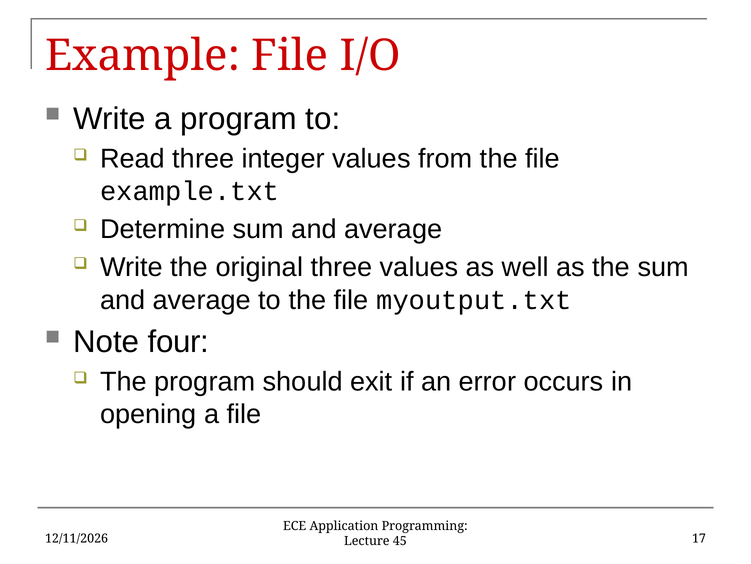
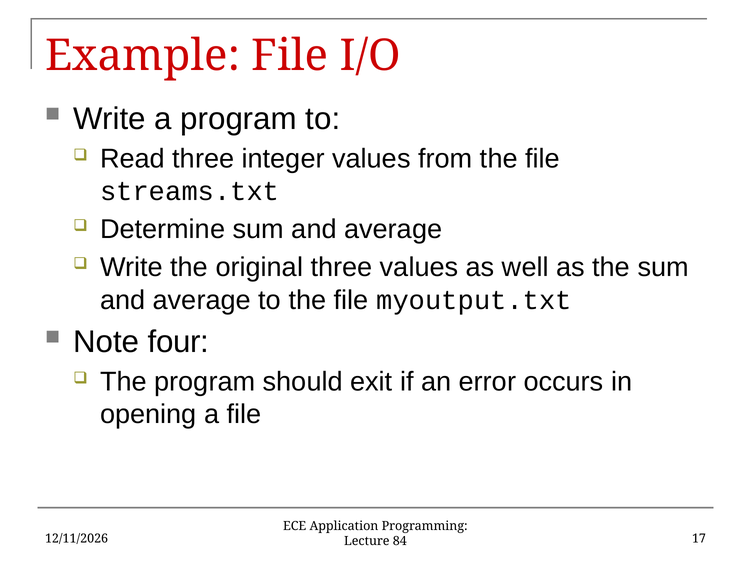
example.txt: example.txt -> streams.txt (190, 191)
45: 45 -> 84 (400, 540)
